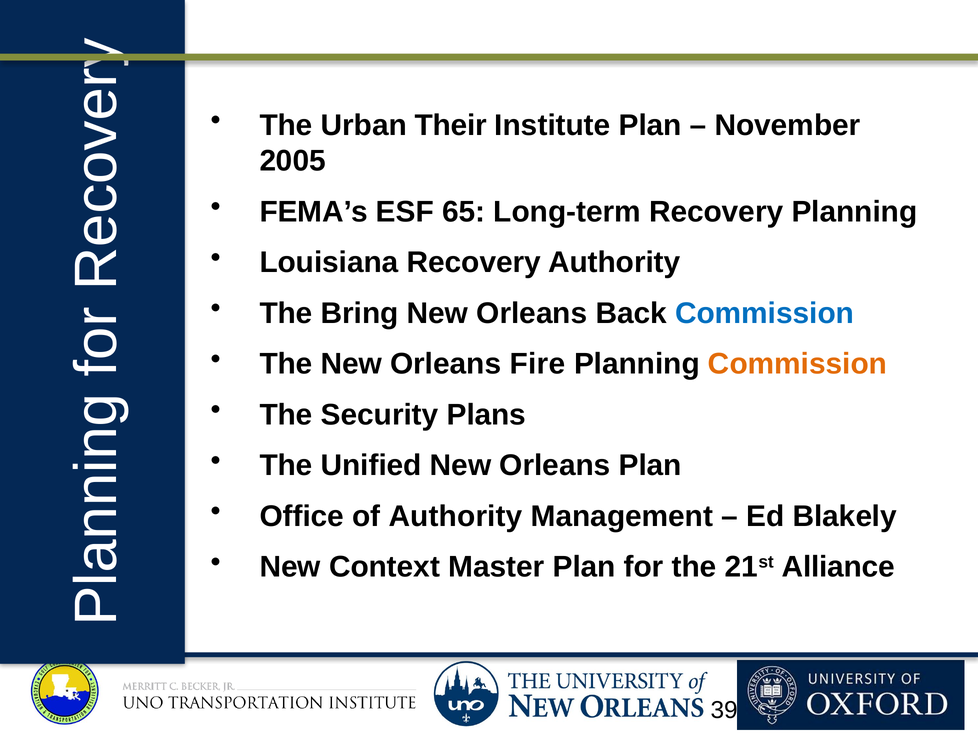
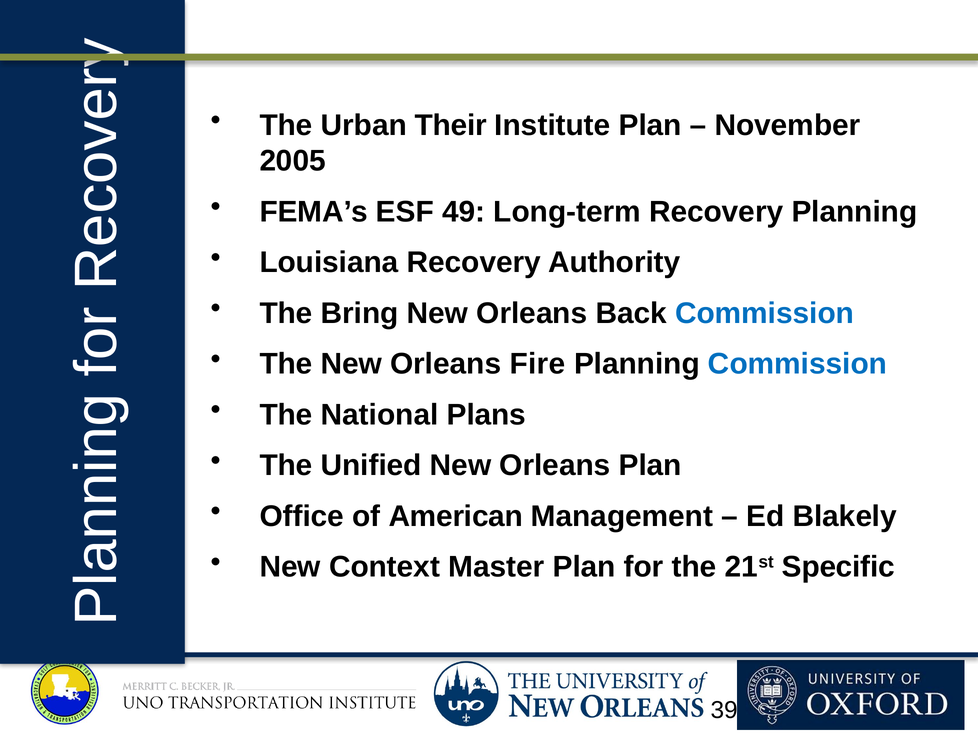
65: 65 -> 49 (464, 212)
Commission colour: orange -> blue (797, 364)
Security: Security -> National (380, 415)
of Authority: Authority -> American (456, 517)
Alliance: Alliance -> Specific (838, 567)
